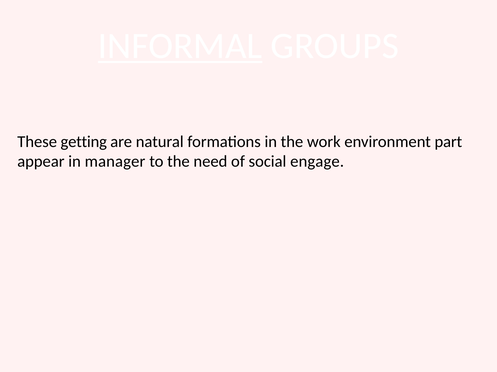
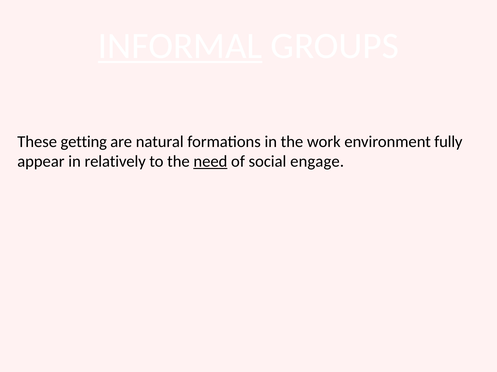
part: part -> fully (448, 142)
manager: manager -> relatively (115, 162)
need underline: none -> present (210, 162)
